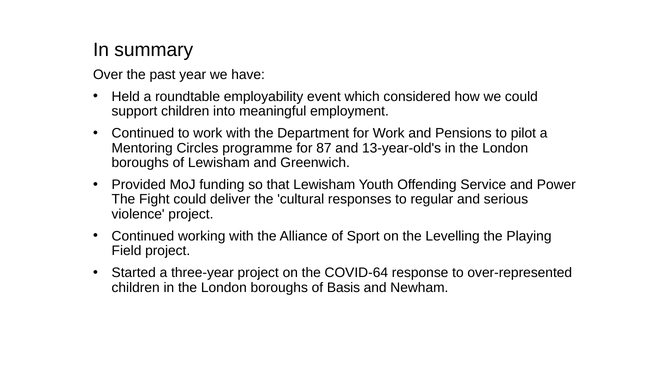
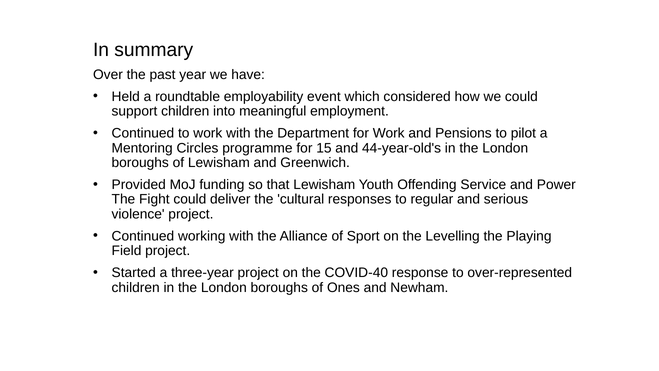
87: 87 -> 15 (324, 148)
13-year-old's: 13-year-old's -> 44-year-old's (402, 148)
COVID-64: COVID-64 -> COVID-40 (356, 272)
Basis: Basis -> Ones (343, 287)
